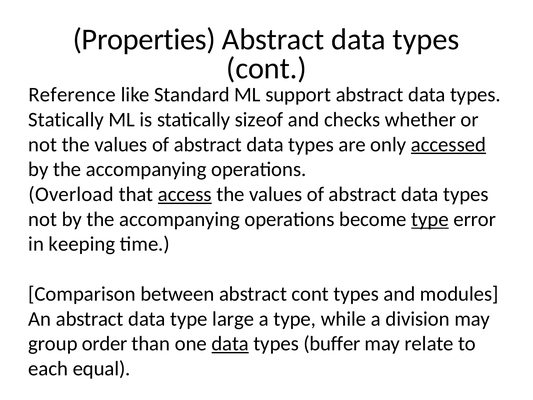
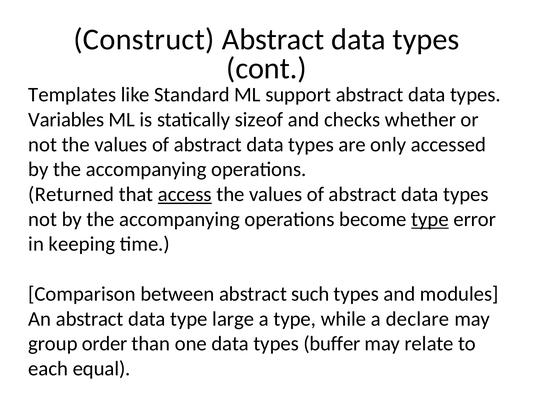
Properties: Properties -> Construct (144, 39)
Reference: Reference -> Templates (72, 95)
Statically: Statically -> Variables (66, 120)
accessed underline: present -> none (448, 144)
Overload: Overload -> Returned (71, 194)
abstract cont: cont -> such (310, 294)
division: division -> declare (418, 319)
data underline: present -> none (230, 344)
